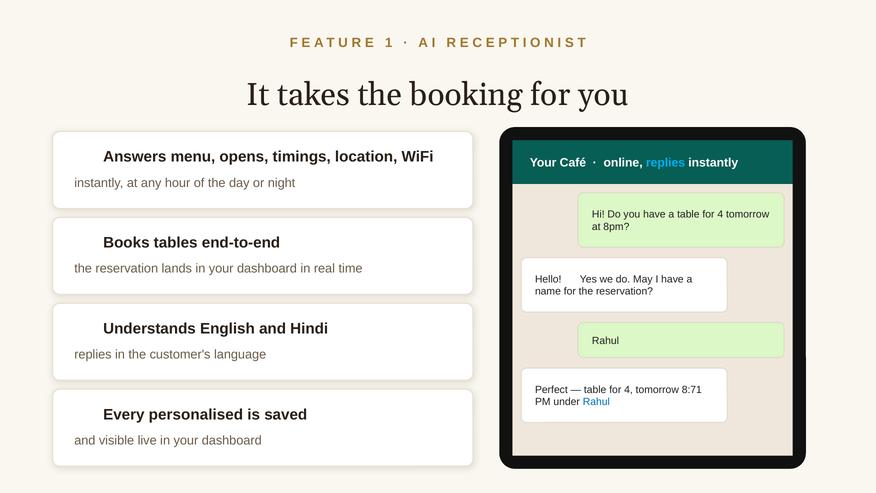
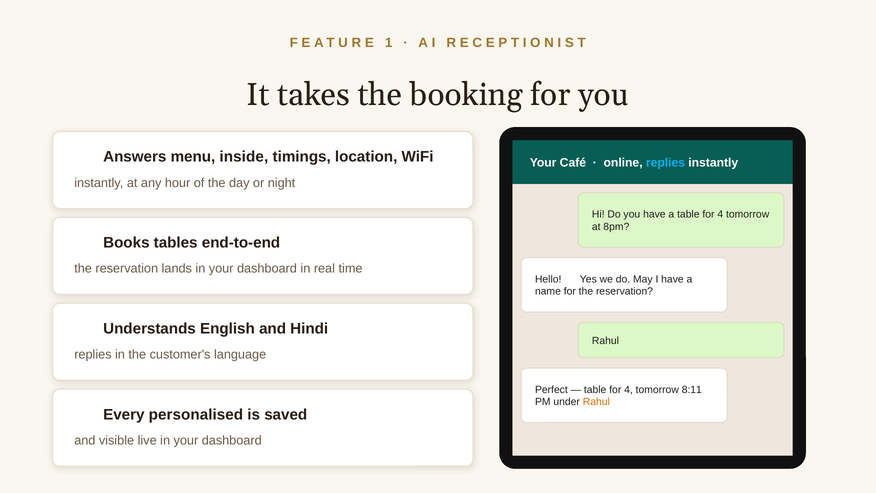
opens: opens -> inside (244, 157)
8:71: 8:71 -> 8:11 (692, 390)
Rahul colour: blue -> orange (596, 402)
